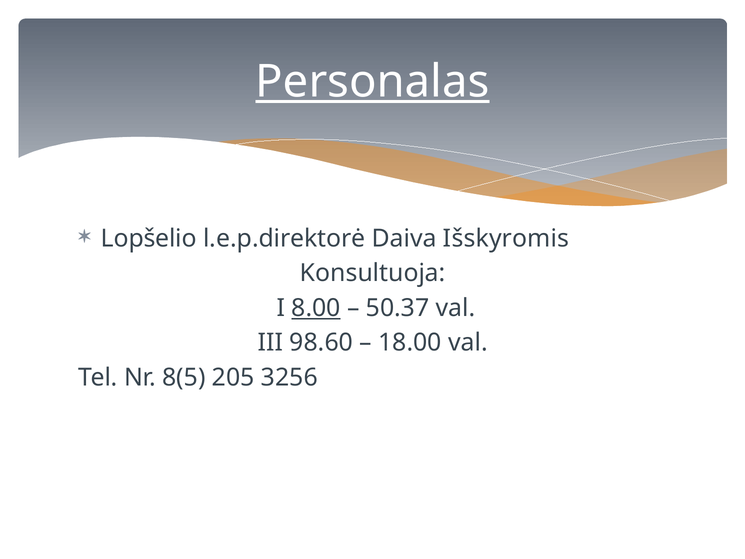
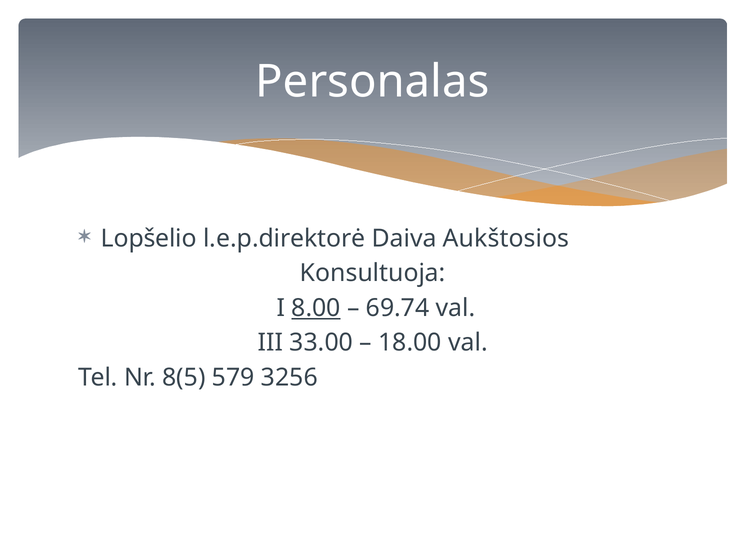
Personalas underline: present -> none (372, 82)
Išskyromis: Išskyromis -> Aukštosios (506, 238)
50.37: 50.37 -> 69.74 (398, 308)
98.60: 98.60 -> 33.00 (321, 343)
205: 205 -> 579 (233, 377)
